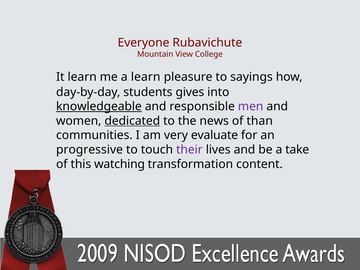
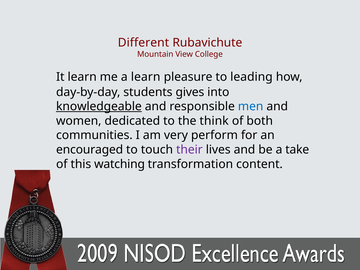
Everyone: Everyone -> Different (143, 43)
sayings: sayings -> leading (251, 77)
men colour: purple -> blue (251, 106)
dedicated underline: present -> none (132, 121)
news: news -> think (214, 121)
than: than -> both (260, 121)
evaluate: evaluate -> perform (214, 135)
progressive: progressive -> encouraged (90, 150)
